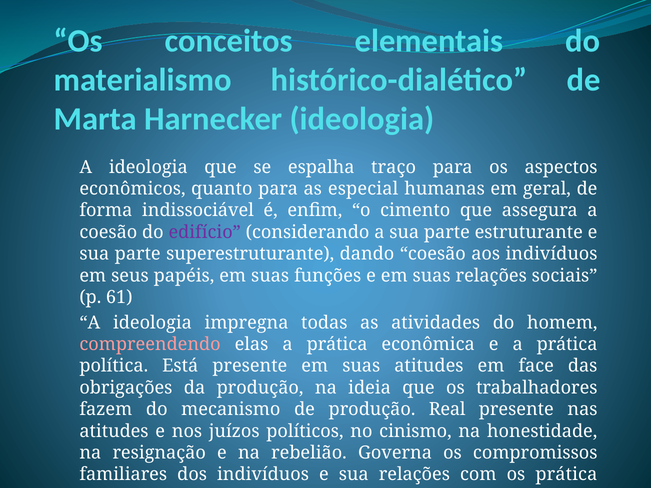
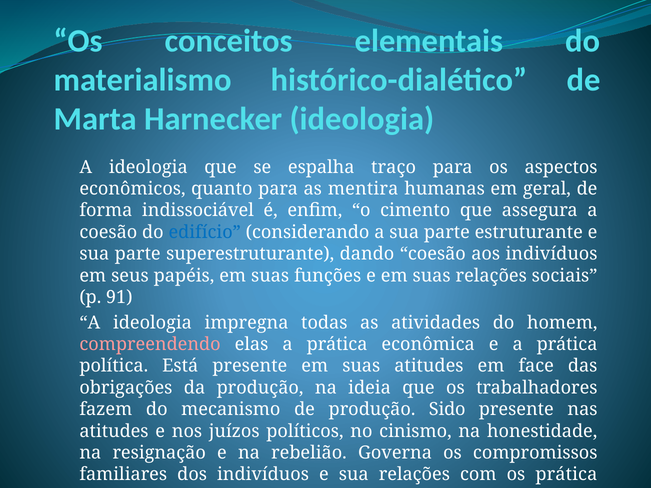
especial: especial -> mentira (363, 189)
edifício colour: purple -> blue (205, 232)
61: 61 -> 91 (119, 297)
Real: Real -> Sido (447, 410)
